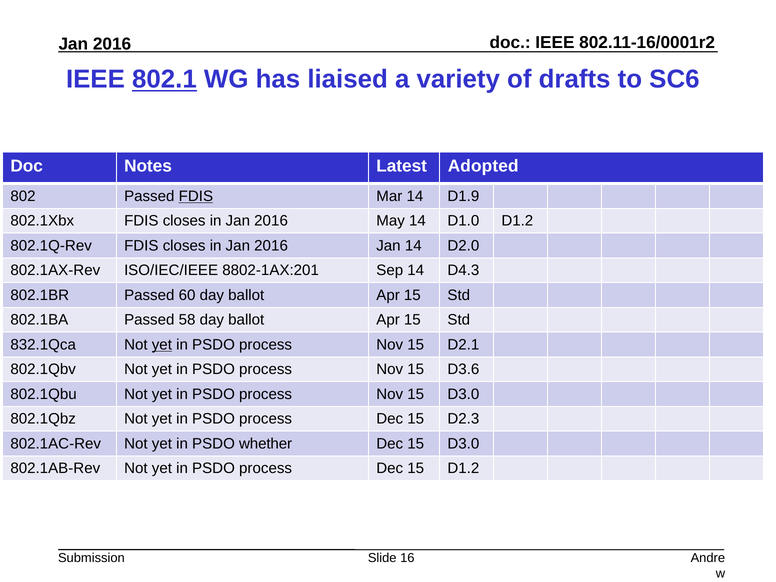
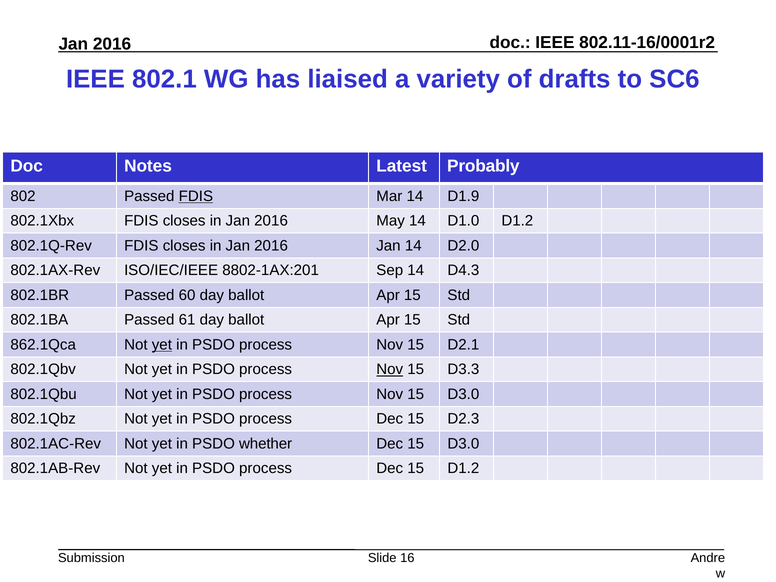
802.1 underline: present -> none (164, 79)
Adopted: Adopted -> Probably (483, 166)
58: 58 -> 61 (187, 320)
832.1Qca: 832.1Qca -> 862.1Qca (43, 345)
Nov underline: none -> present (390, 369)
D3.6: D3.6 -> D3.3 (463, 369)
